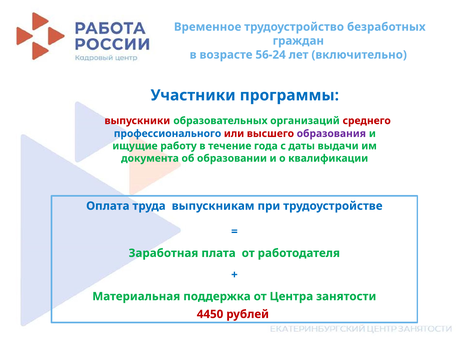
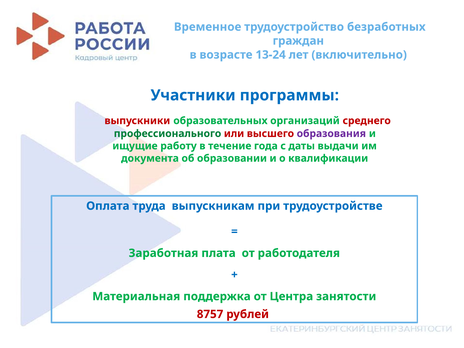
56-24: 56-24 -> 13-24 (271, 55)
профессионального colour: blue -> green (168, 134)
4450: 4450 -> 8757 (210, 314)
